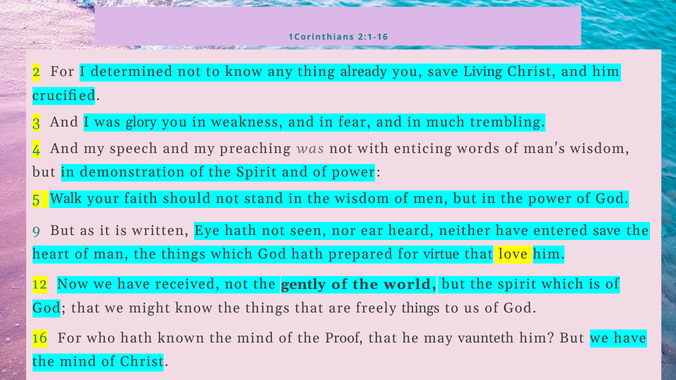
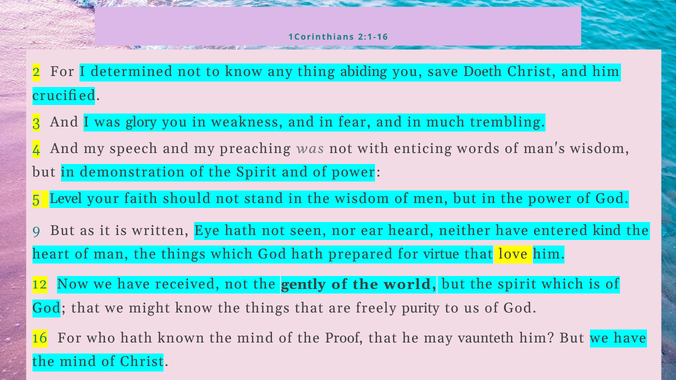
already: already -> abiding (364, 72)
Living: Living -> Doeth (483, 72)
Walk: Walk -> Level (66, 199)
entered save: save -> kind (607, 231)
freely things: things -> purity (421, 308)
